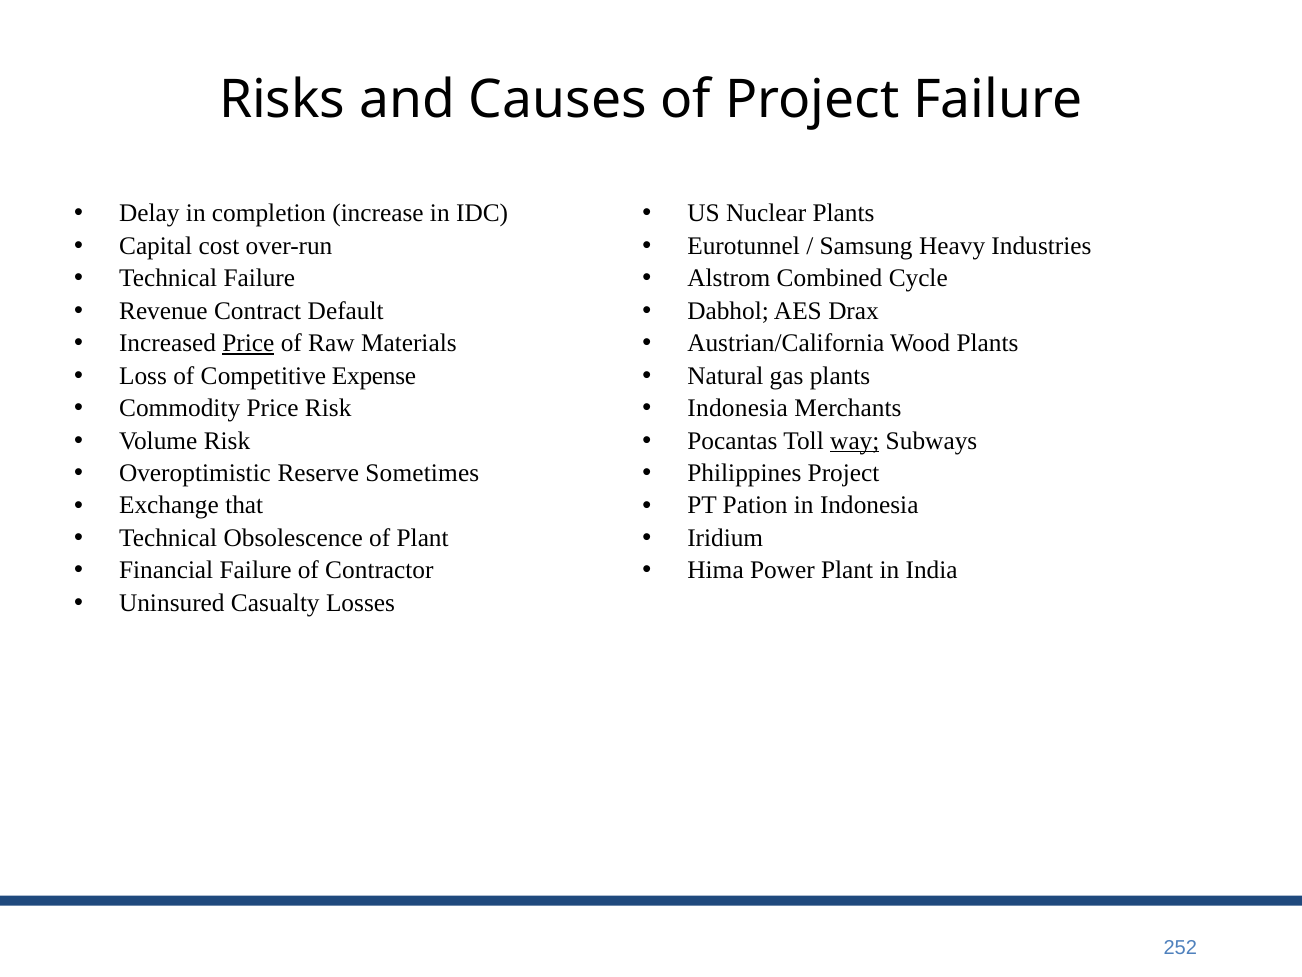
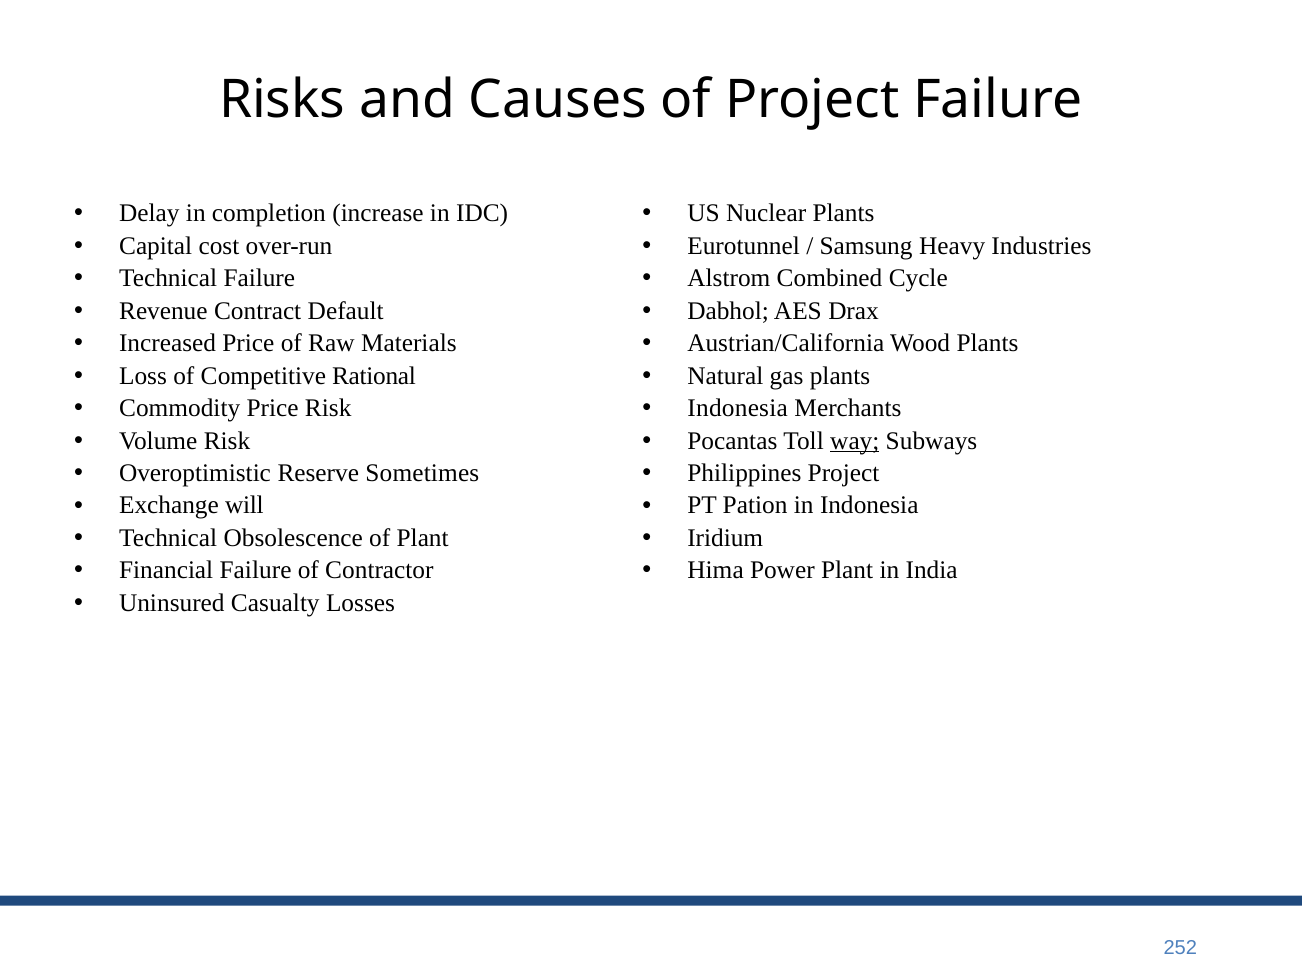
Price underline: present -> none (248, 343)
Expense: Expense -> Rational (374, 376)
that: that -> will (244, 505)
